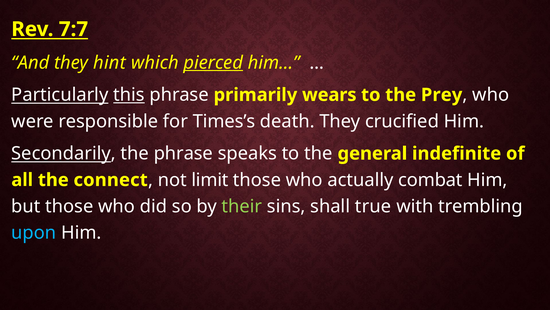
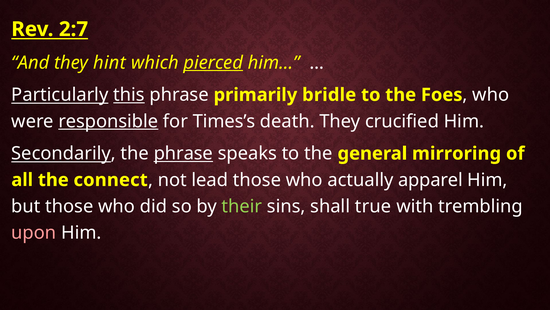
7:7: 7:7 -> 2:7 (73, 29)
wears: wears -> bridle (329, 95)
Prey: Prey -> Foes (442, 95)
responsible underline: none -> present (108, 121)
phrase underline: none -> present (183, 153)
indefinite: indefinite -> mirroring (457, 153)
limit: limit -> lead (210, 180)
combat: combat -> apparel (430, 180)
upon colour: light blue -> pink (34, 232)
